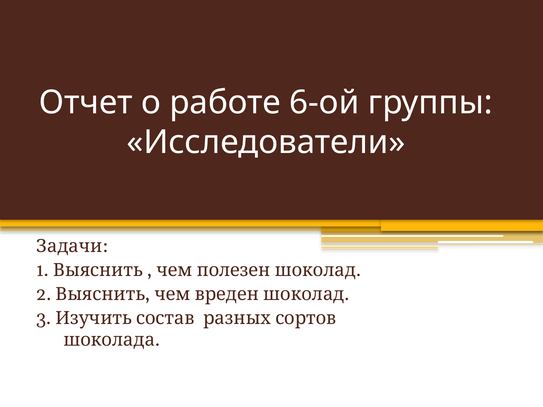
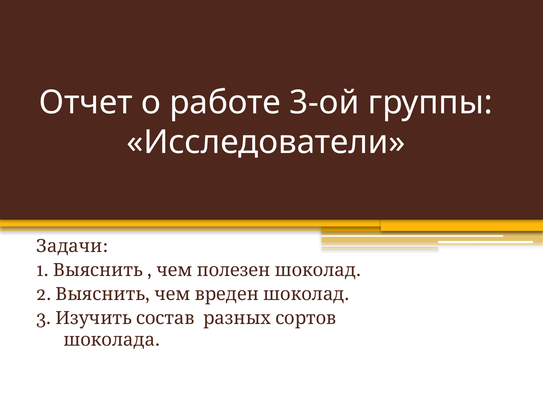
6-ой: 6-ой -> 3-ой (324, 103)
